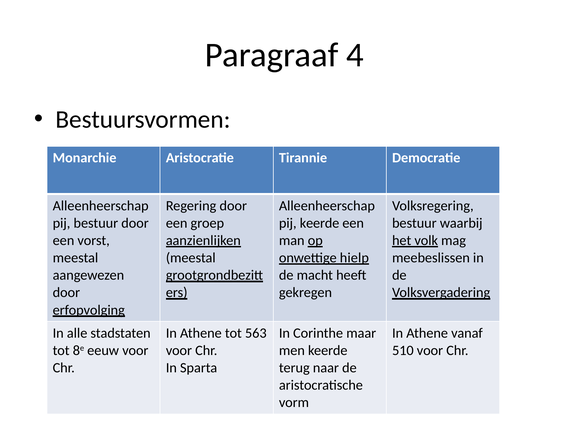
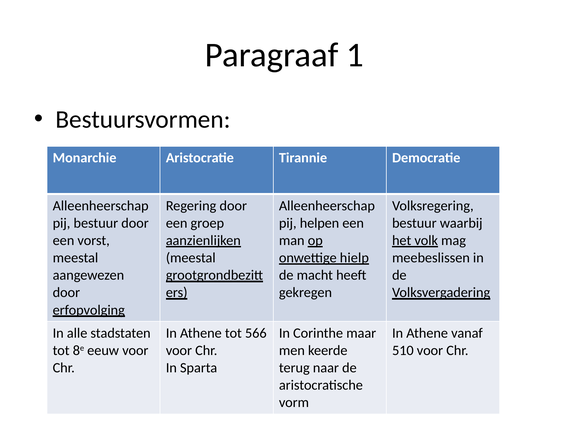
4: 4 -> 1 (355, 55)
keerde: keerde -> helpen (319, 223)
563: 563 -> 566 (256, 333)
